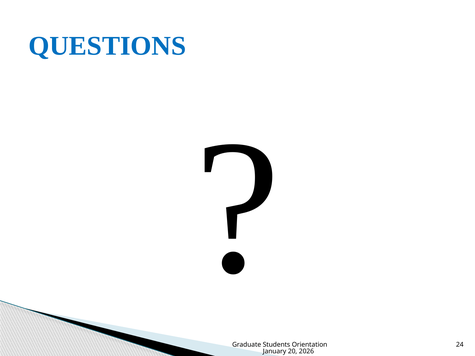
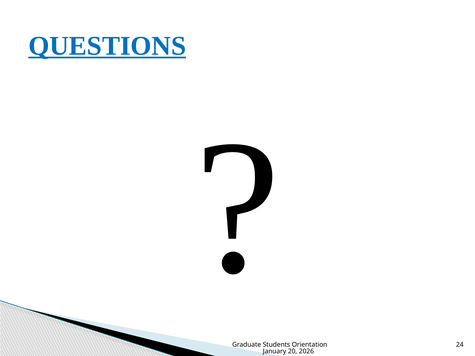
QUESTIONS underline: none -> present (107, 46)
